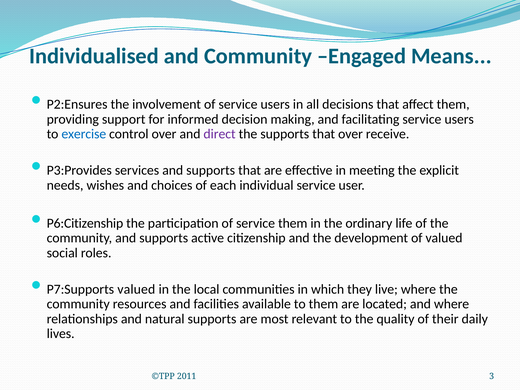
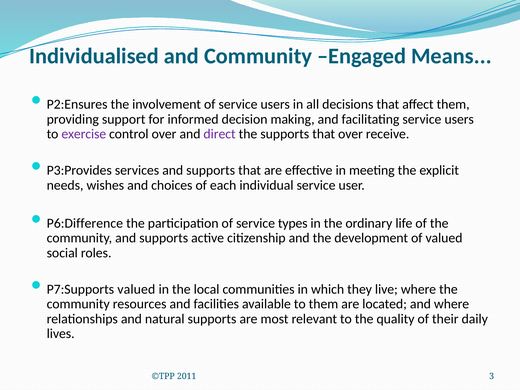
exercise colour: blue -> purple (84, 134)
P6:Citizenship: P6:Citizenship -> P6:Difference (85, 223)
service them: them -> types (293, 223)
